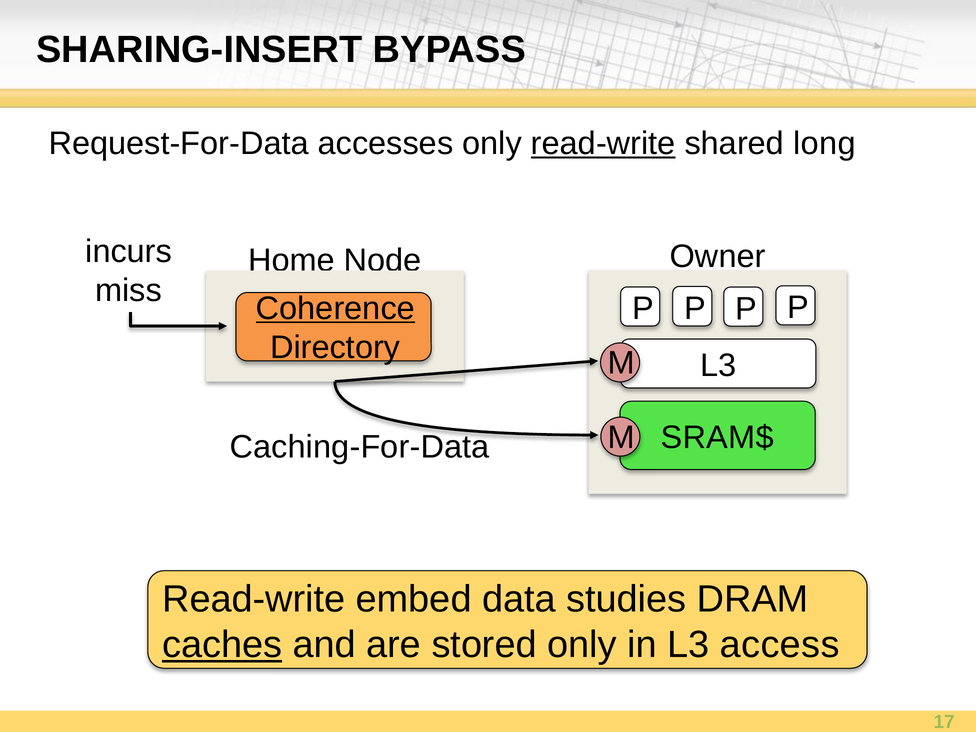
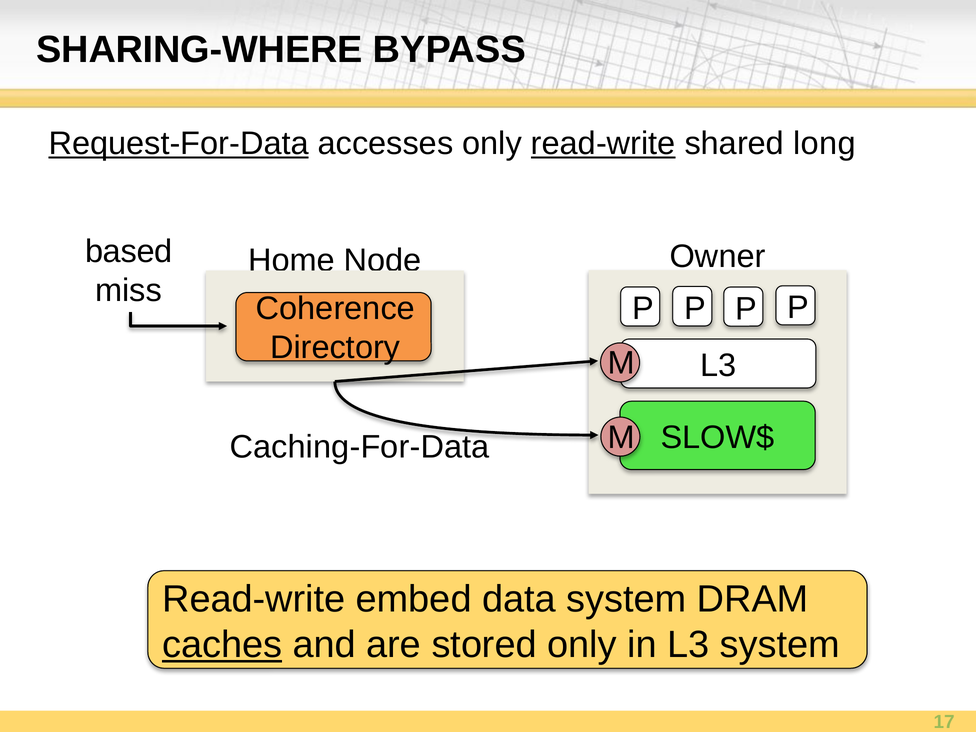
SHARING-INSERT: SHARING-INSERT -> SHARING-WHERE (199, 50)
Request-For-Data underline: none -> present (179, 143)
incurs: incurs -> based (129, 251)
Coherence underline: present -> none (335, 308)
SRAM$: SRAM$ -> SLOW$ (718, 438)
data studies: studies -> system (626, 599)
L3 access: access -> system (780, 645)
